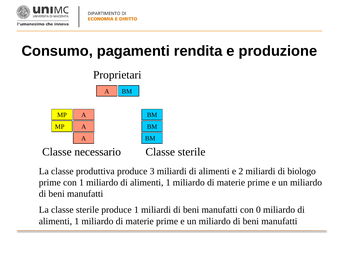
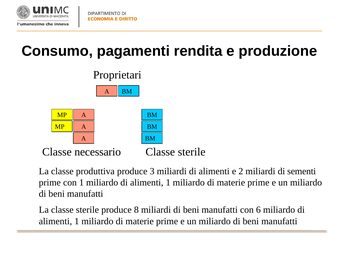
biologo: biologo -> sementi (302, 171)
produce 1: 1 -> 8 (136, 210)
0: 0 -> 6 (258, 210)
